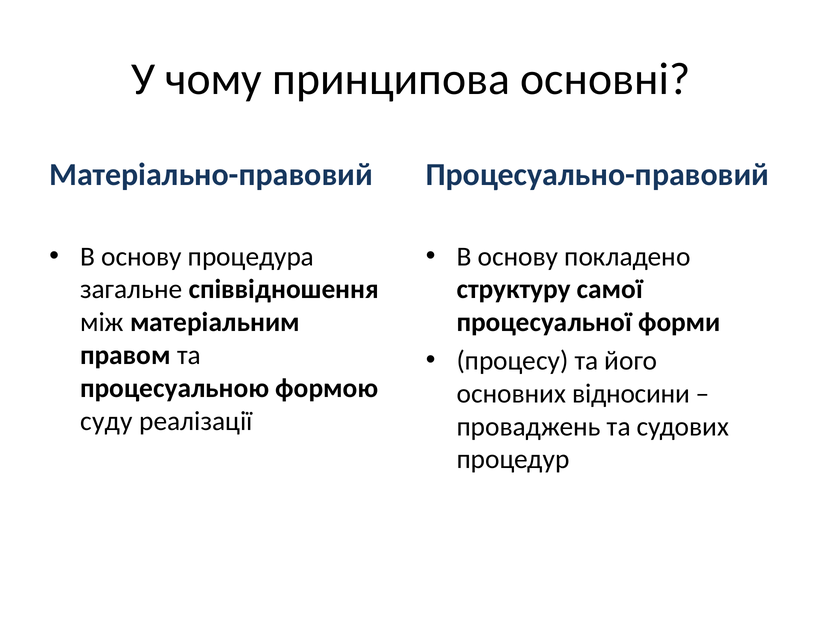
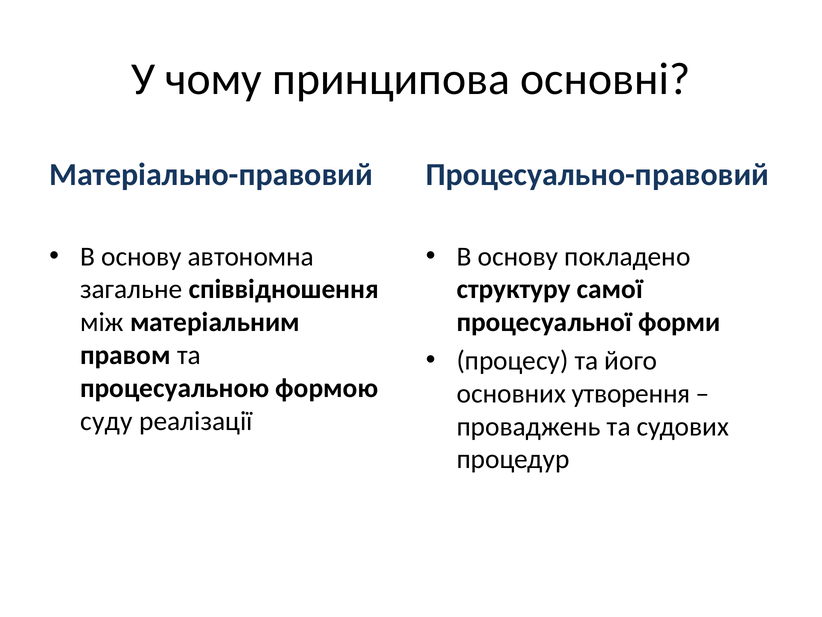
процедура: процедура -> автономна (251, 256)
відносини: відносини -> утворення (631, 393)
